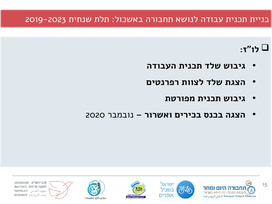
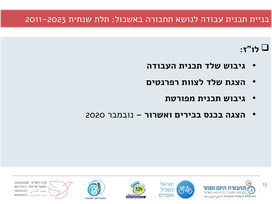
2019-2023: 2019-2023 -> 2011-2023 (46, 19)
